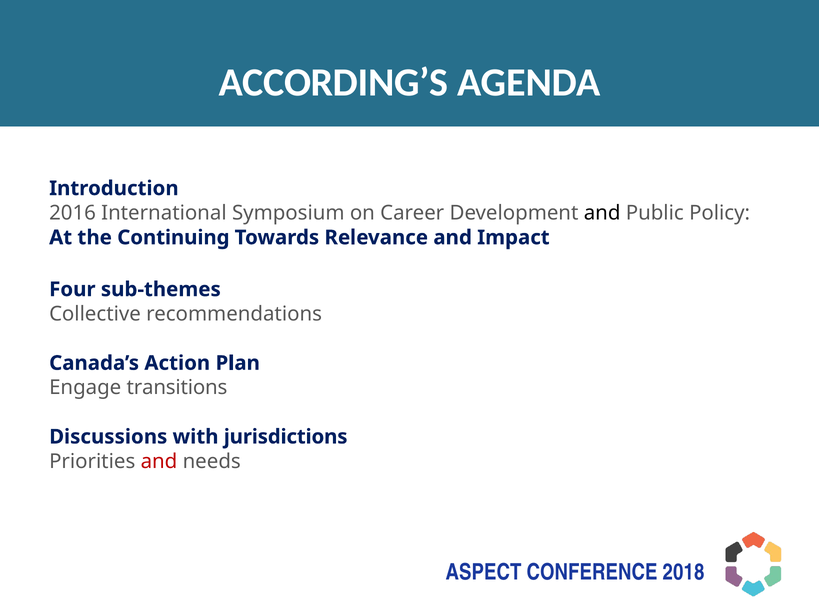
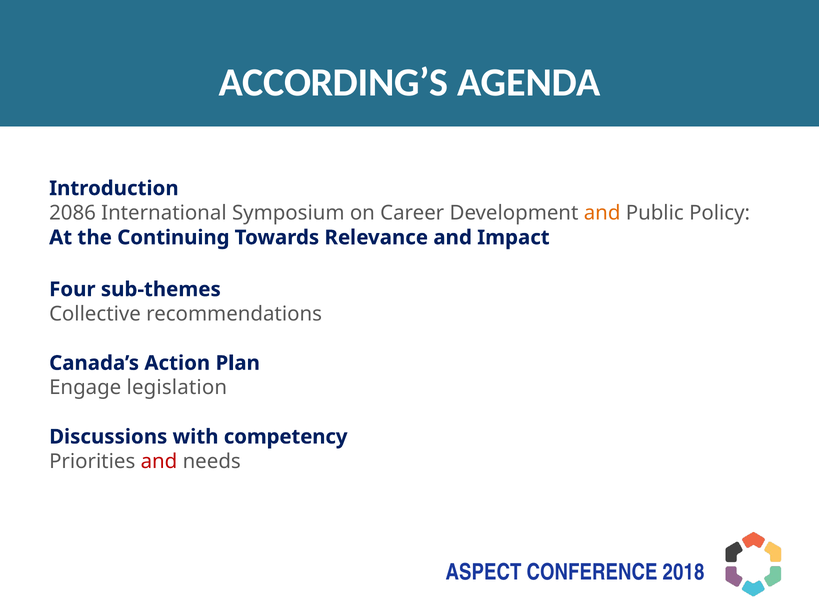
2016: 2016 -> 2086 (73, 213)
and colour: black -> orange (602, 213)
transitions: transitions -> legislation (177, 388)
jurisdictions: jurisdictions -> competency (286, 437)
